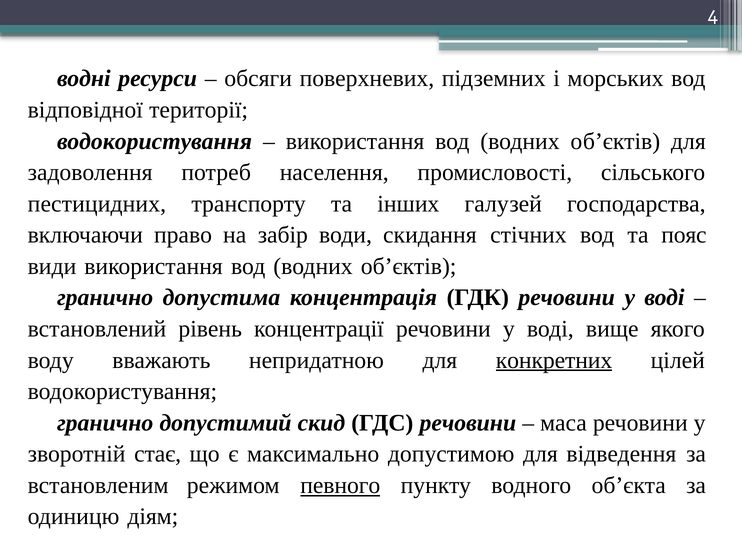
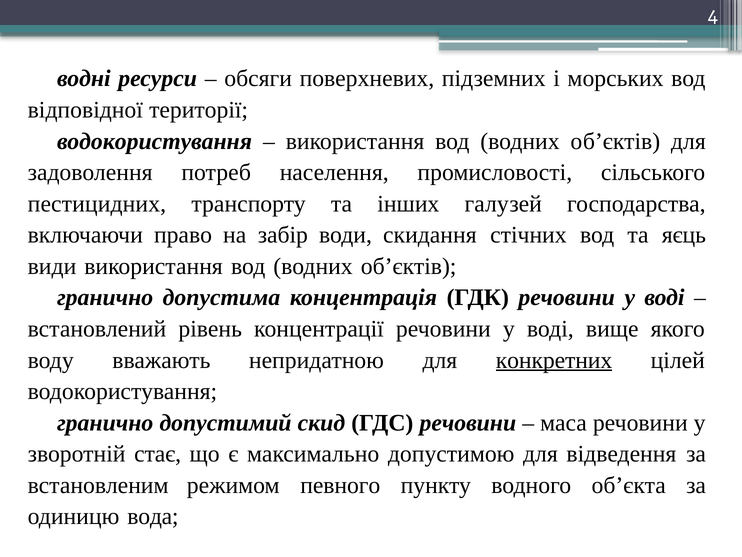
пояс: пояс -> яєць (684, 235)
певного underline: present -> none (340, 485)
діям: діям -> вода (153, 516)
